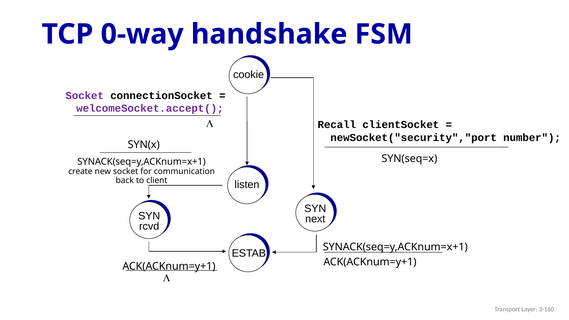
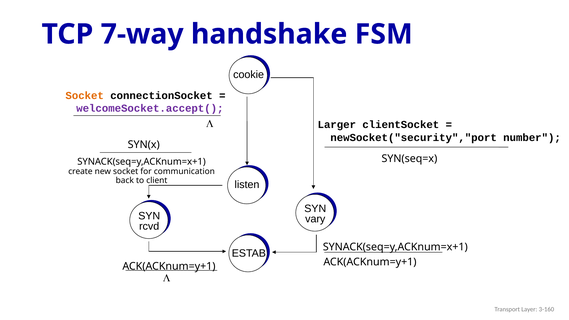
0-way: 0-way -> 7-way (142, 34)
Socket colour: purple -> orange (85, 96)
Recall: Recall -> Larger (337, 125)
next: next -> vary (315, 219)
